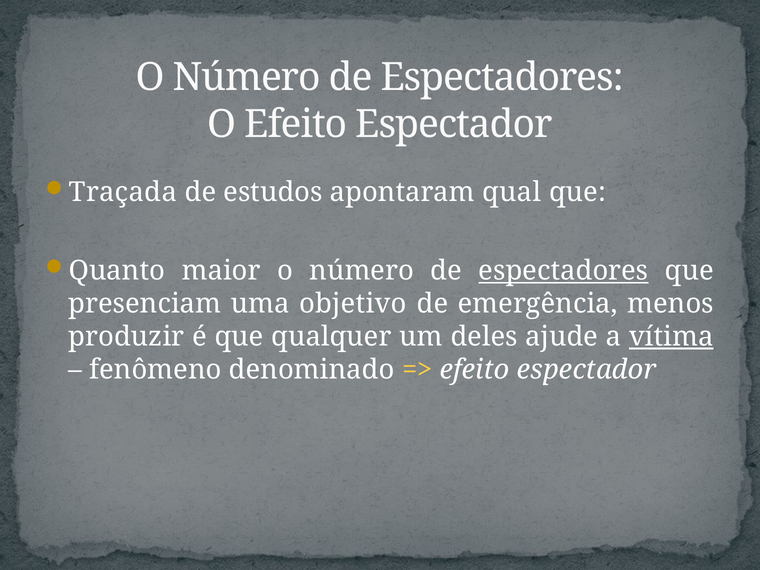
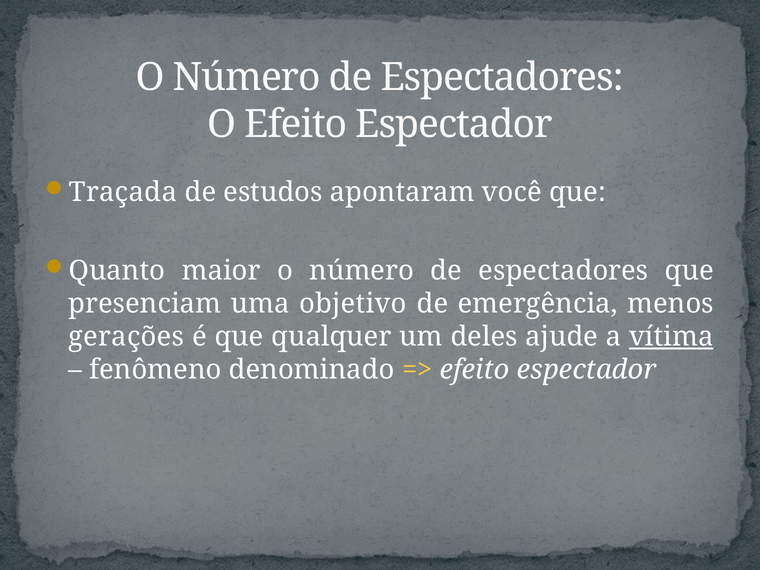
qual: qual -> você (512, 192)
espectadores underline: present -> none (563, 271)
produzir: produzir -> gerações (126, 337)
